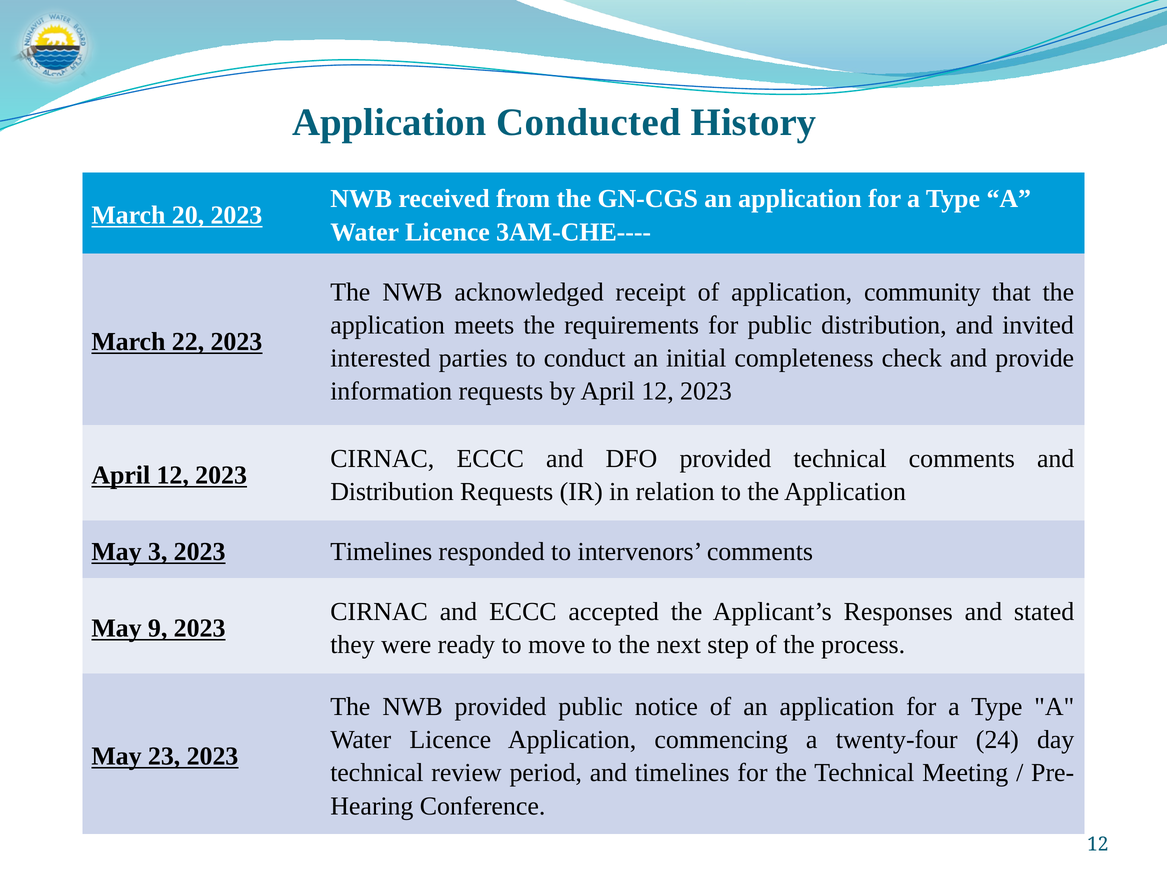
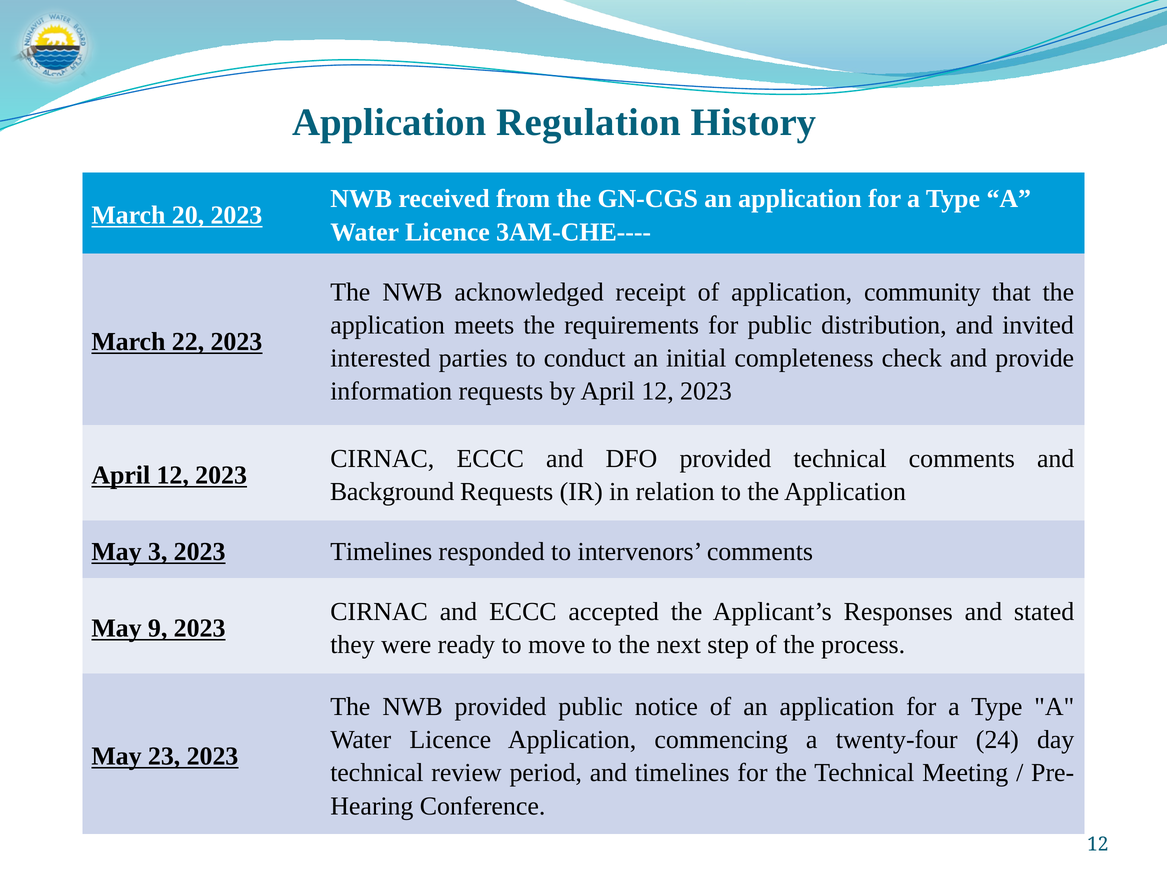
Conducted: Conducted -> Regulation (589, 123)
Distribution: Distribution -> Background (392, 492)
